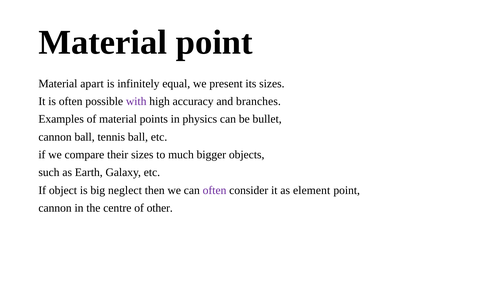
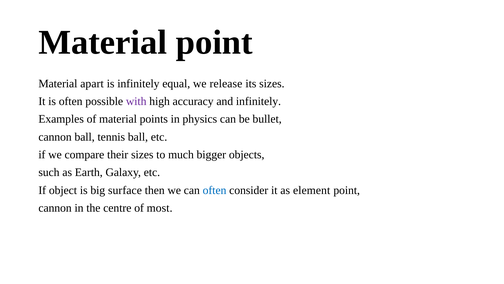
present: present -> release (226, 84)
and branches: branches -> infinitely (259, 101)
neglect: neglect -> surface (125, 190)
often colour: purple -> blue (215, 190)
other: other -> most (160, 208)
